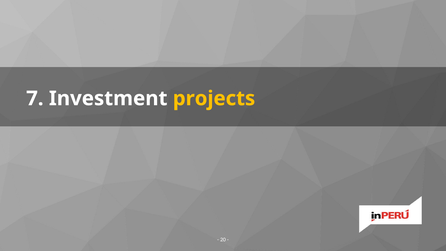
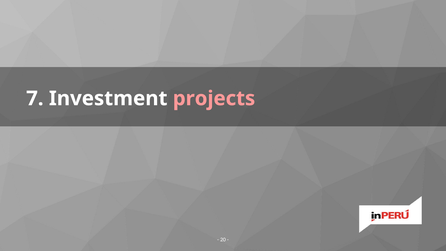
projects colour: yellow -> pink (214, 98)
